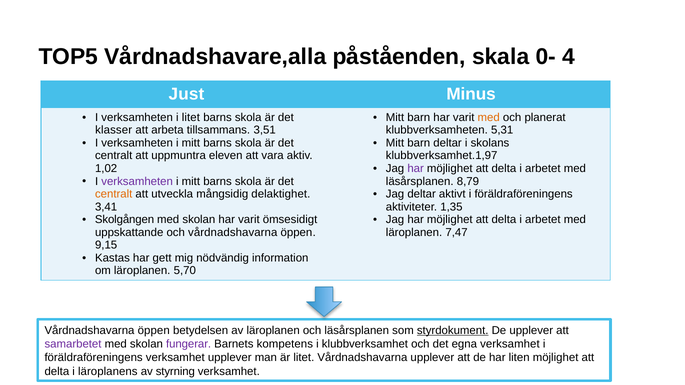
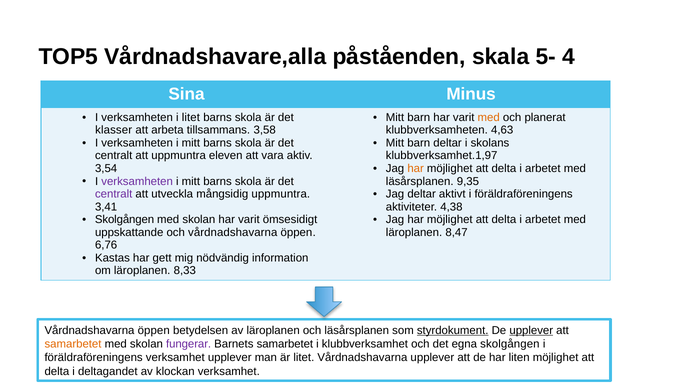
0-: 0- -> 5- (546, 57)
Just: Just -> Sina (187, 94)
3,51: 3,51 -> 3,58 (265, 130)
5,31: 5,31 -> 4,63 (502, 130)
har colour: purple -> orange (416, 169)
1,02: 1,02 -> 3,54 (106, 169)
8,79: 8,79 -> 9,35 (468, 181)
centralt colour: orange -> purple (114, 194)
mångsidig delaktighet: delaktighet -> uppmuntra (281, 194)
1,35: 1,35 -> 4,38 (451, 207)
7,47: 7,47 -> 8,47 (457, 233)
9,15: 9,15 -> 6,76 (106, 245)
5,70: 5,70 -> 8,33 (185, 271)
upplever underline: none -> present (531, 331)
samarbetet colour: purple -> orange (73, 344)
Barnets kompetens: kompetens -> samarbetet (285, 344)
egna verksamhet: verksamhet -> skolgången (510, 344)
läroplanens: läroplanens -> deltagandet (108, 372)
styrning: styrning -> klockan (175, 372)
